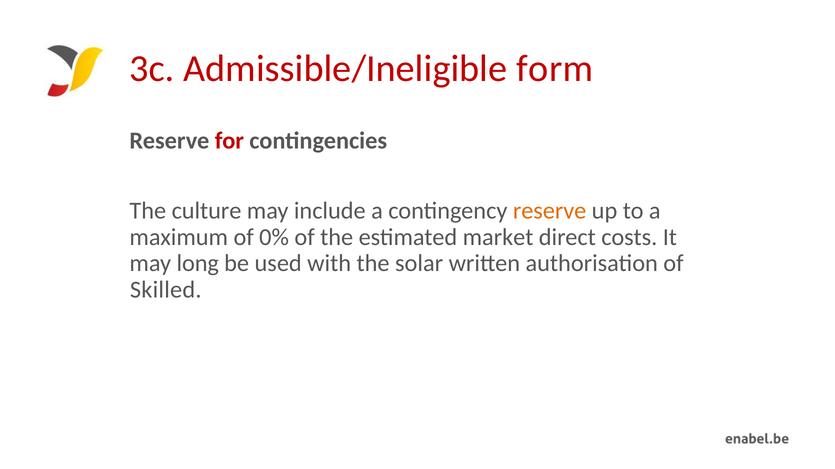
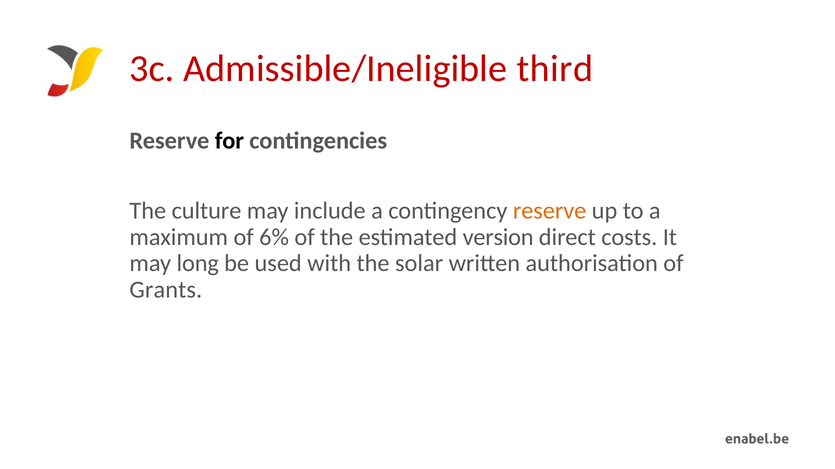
form: form -> third (555, 69)
for colour: red -> black (229, 141)
0%: 0% -> 6% (274, 238)
market: market -> version (498, 238)
Skilled: Skilled -> Grants (166, 290)
